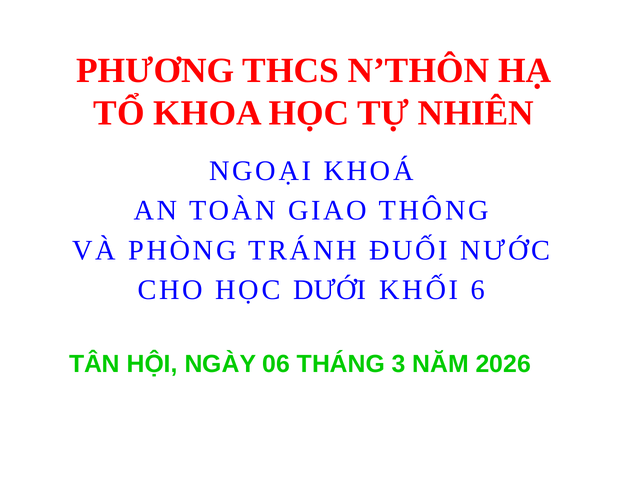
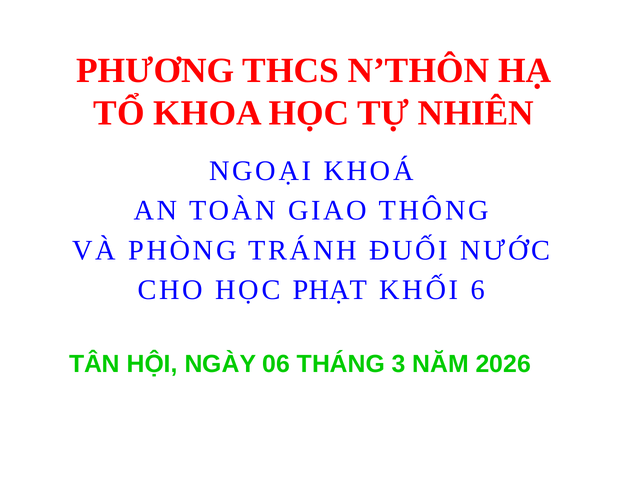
DƯỚI: DƯỚI -> PHẠT (330, 290)
